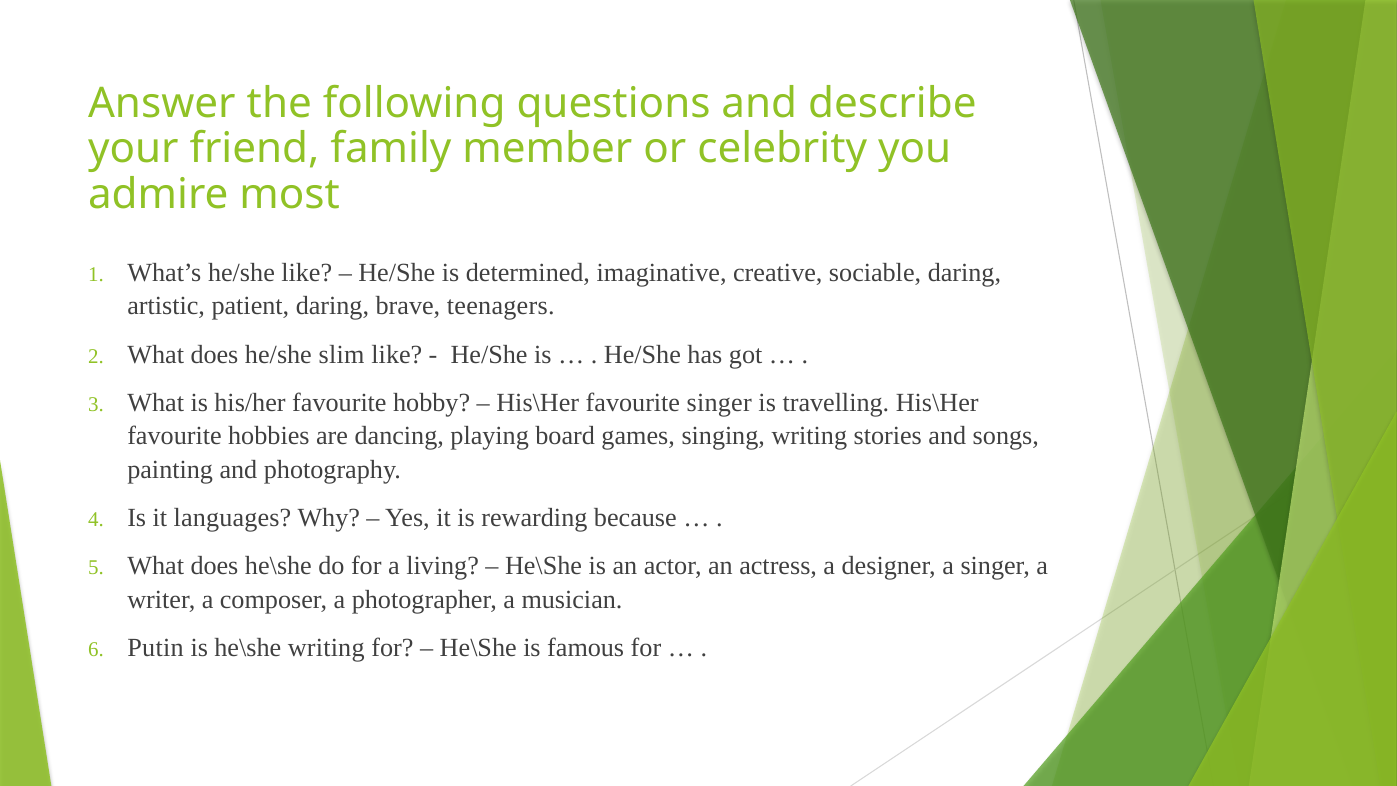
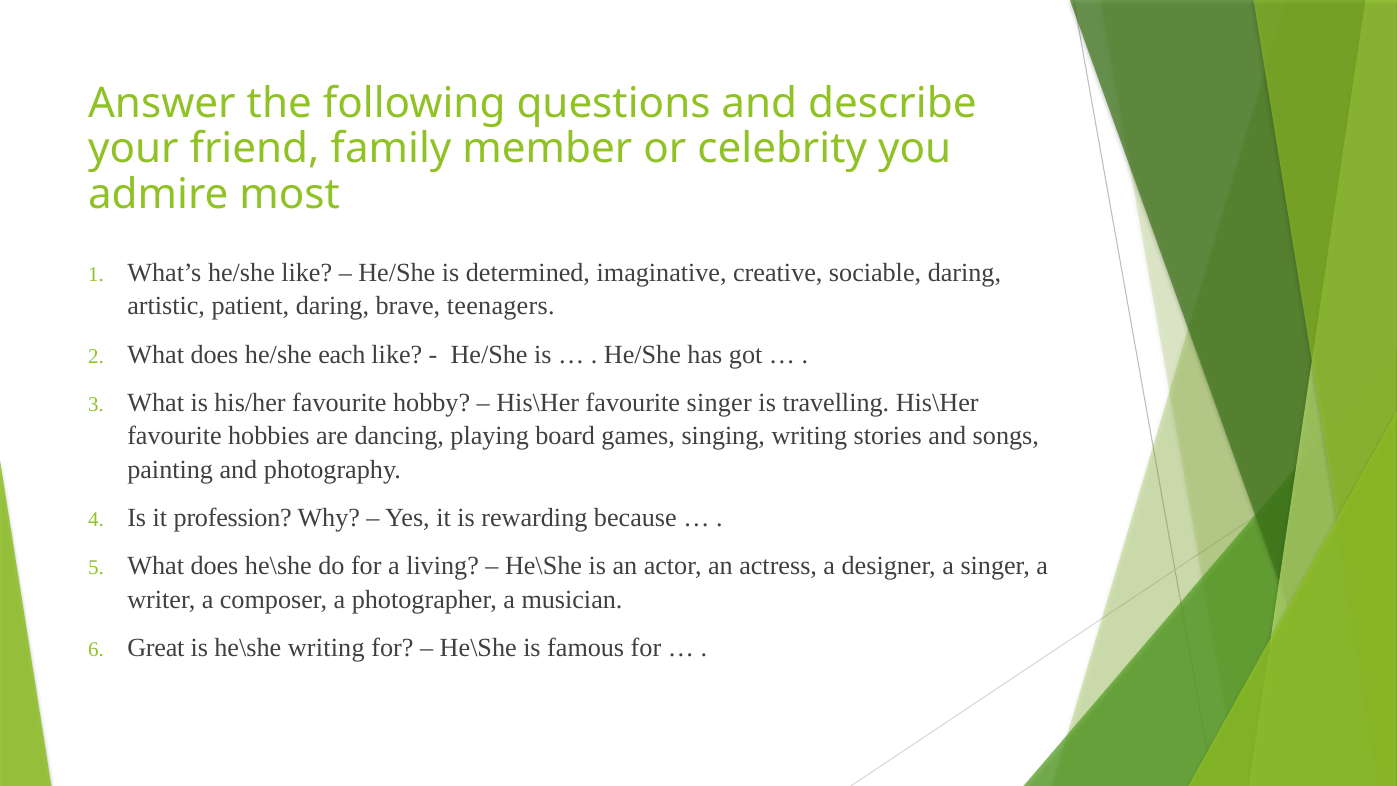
slim: slim -> each (342, 354)
languages: languages -> profession (233, 518)
Putin: Putin -> Great (156, 648)
